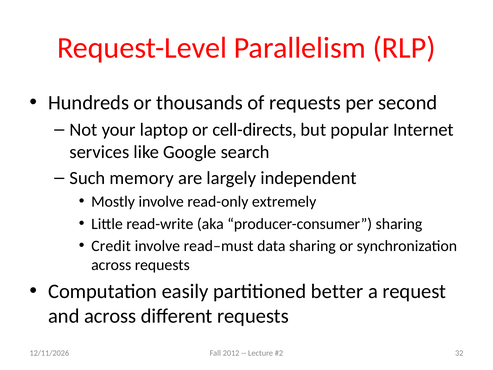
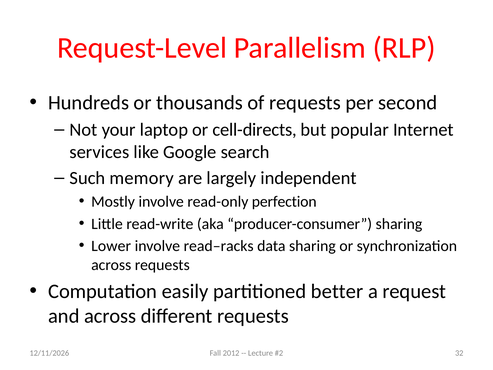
extremely: extremely -> perfection (284, 202)
Credit: Credit -> Lower (111, 246)
read–must: read–must -> read–racks (219, 246)
